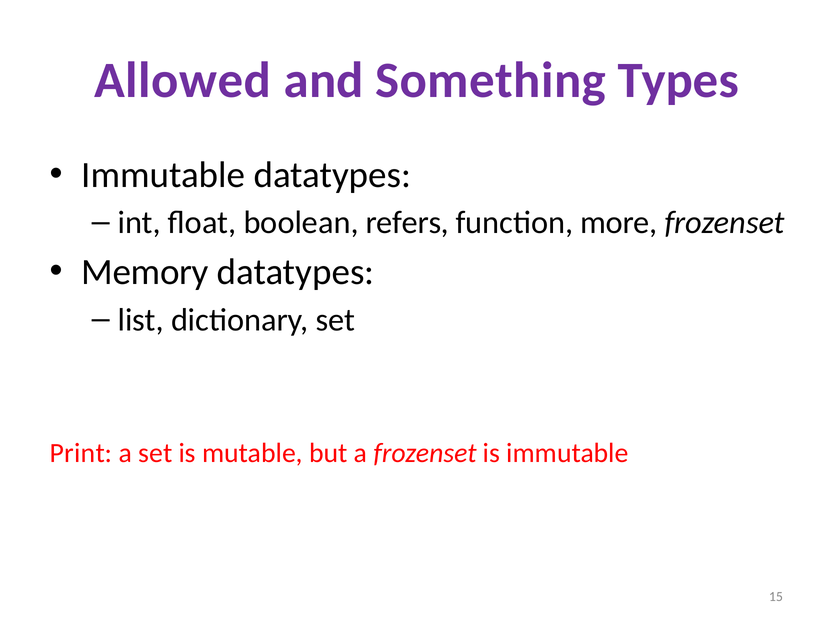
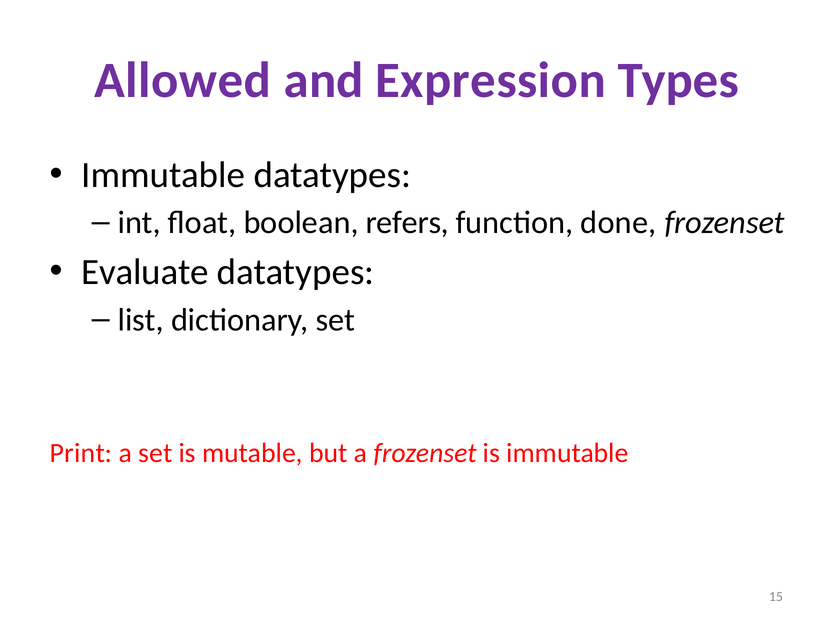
Something: Something -> Expression (491, 81)
more: more -> done (619, 223)
Memory: Memory -> Evaluate (145, 272)
